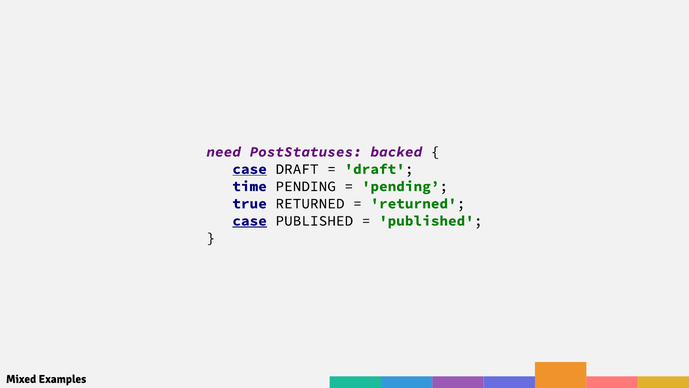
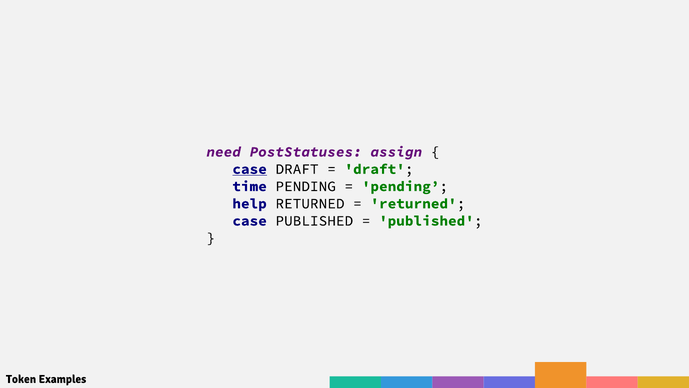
backed: backed -> assign (396, 152)
true: true -> help (250, 203)
case underline: present -> none (250, 221)
Mixed: Mixed -> Token (21, 379)
